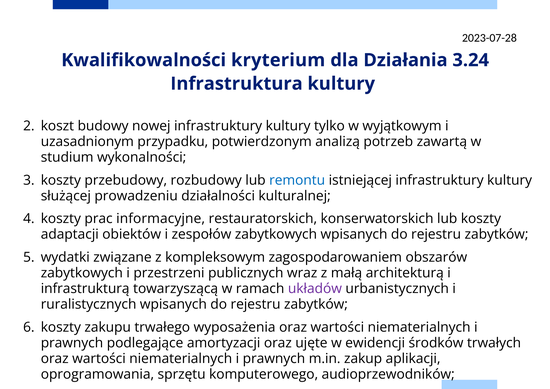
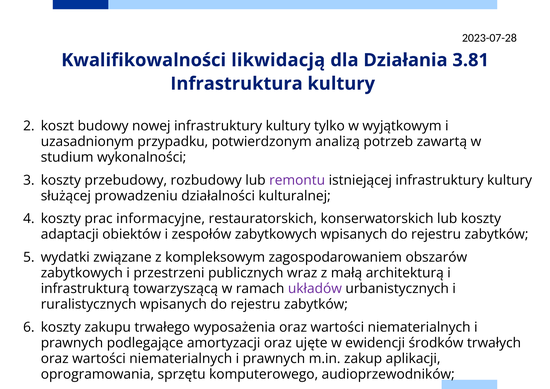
kryterium: kryterium -> likwidacją (278, 60)
3.24: 3.24 -> 3.81 (471, 60)
remontu colour: blue -> purple (297, 180)
